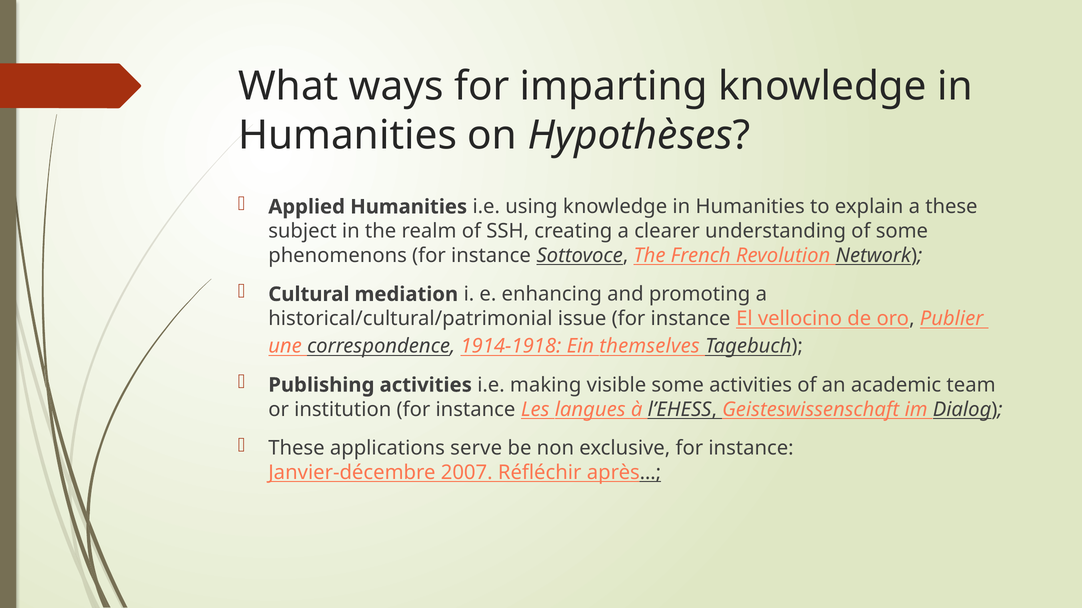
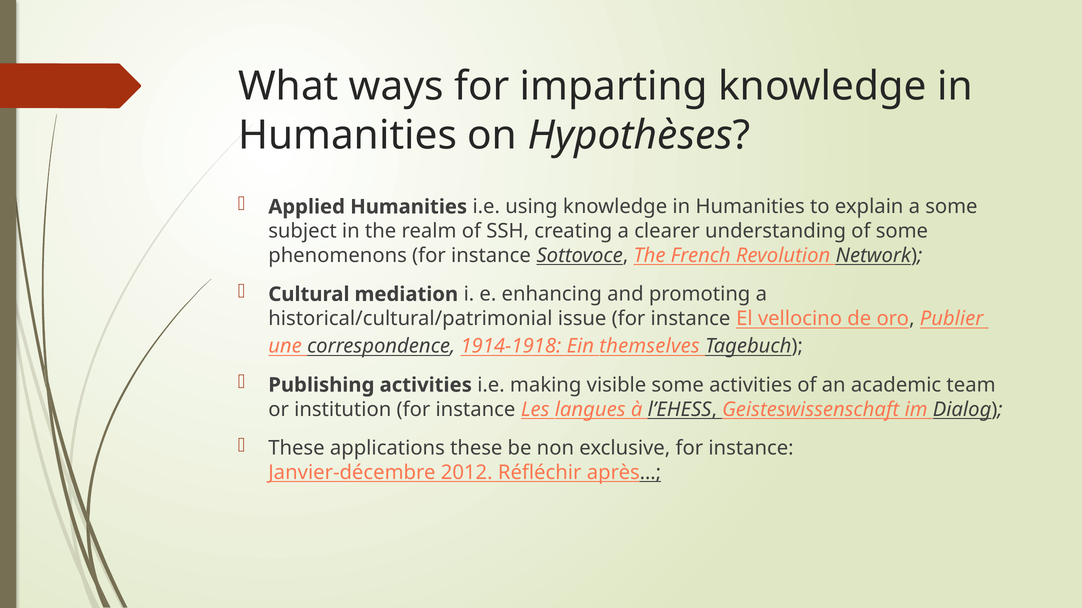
a these: these -> some (951, 207)
applications serve: serve -> these (476, 449)
2007: 2007 -> 2012 (467, 473)
